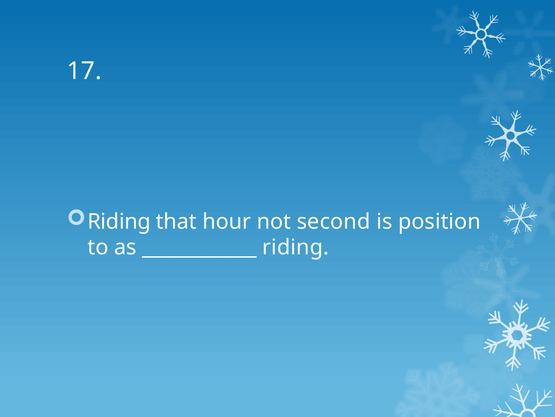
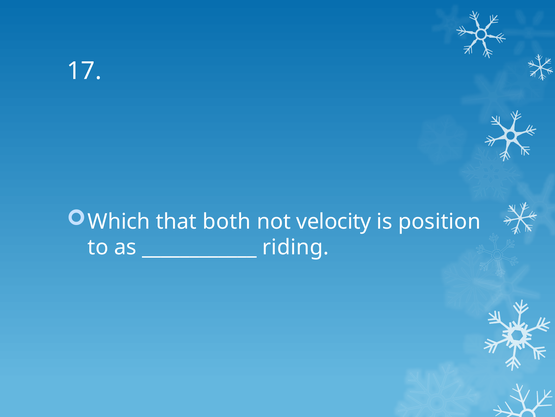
Riding: Riding -> Which (119, 221)
hour: hour -> both (227, 221)
second: second -> velocity (334, 221)
